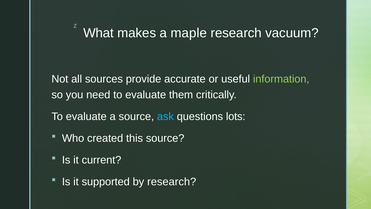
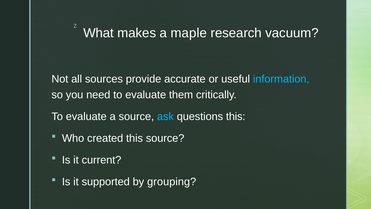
information colour: light green -> light blue (281, 79)
questions lots: lots -> this (236, 116)
by research: research -> grouping (172, 182)
